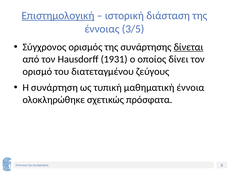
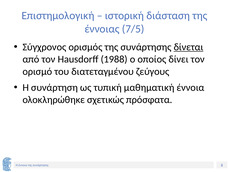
Επιστημολογική underline: present -> none (58, 15)
3/5: 3/5 -> 7/5 (133, 29)
1931: 1931 -> 1988 (114, 59)
